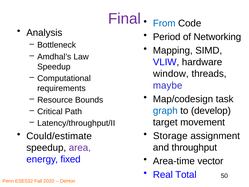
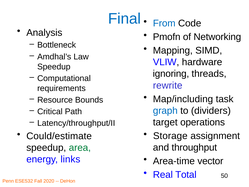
Final colour: purple -> blue (124, 19)
Period: Period -> Pmofn (167, 37)
window: window -> ignoring (171, 74)
maybe: maybe -> rewrite (168, 85)
Map/codesign: Map/codesign -> Map/including (183, 99)
develop: develop -> dividers (211, 111)
movement: movement -> operations (203, 122)
area colour: purple -> green (80, 147)
fixed: fixed -> links (70, 159)
